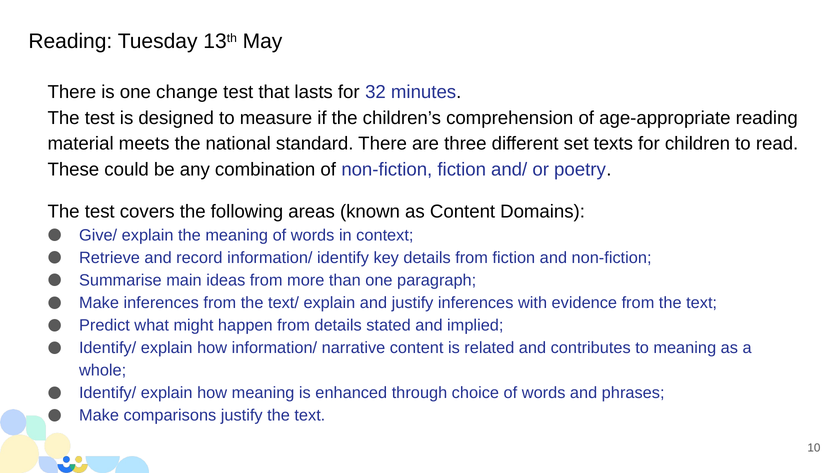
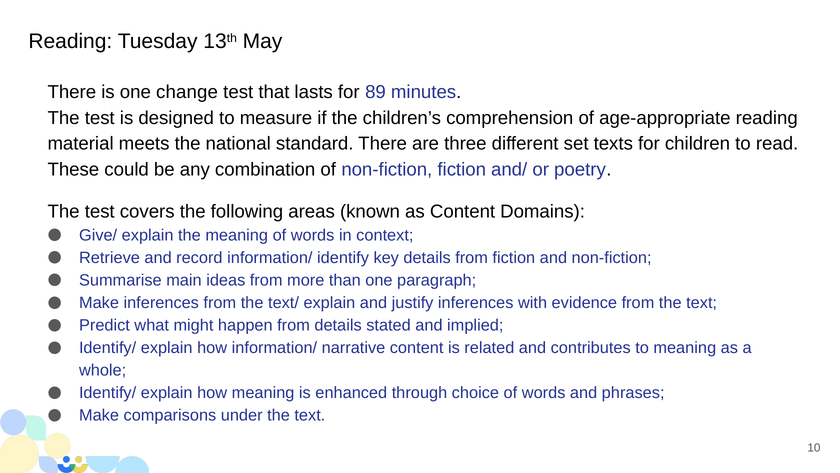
32: 32 -> 89 (376, 92)
comparisons justify: justify -> under (242, 415)
